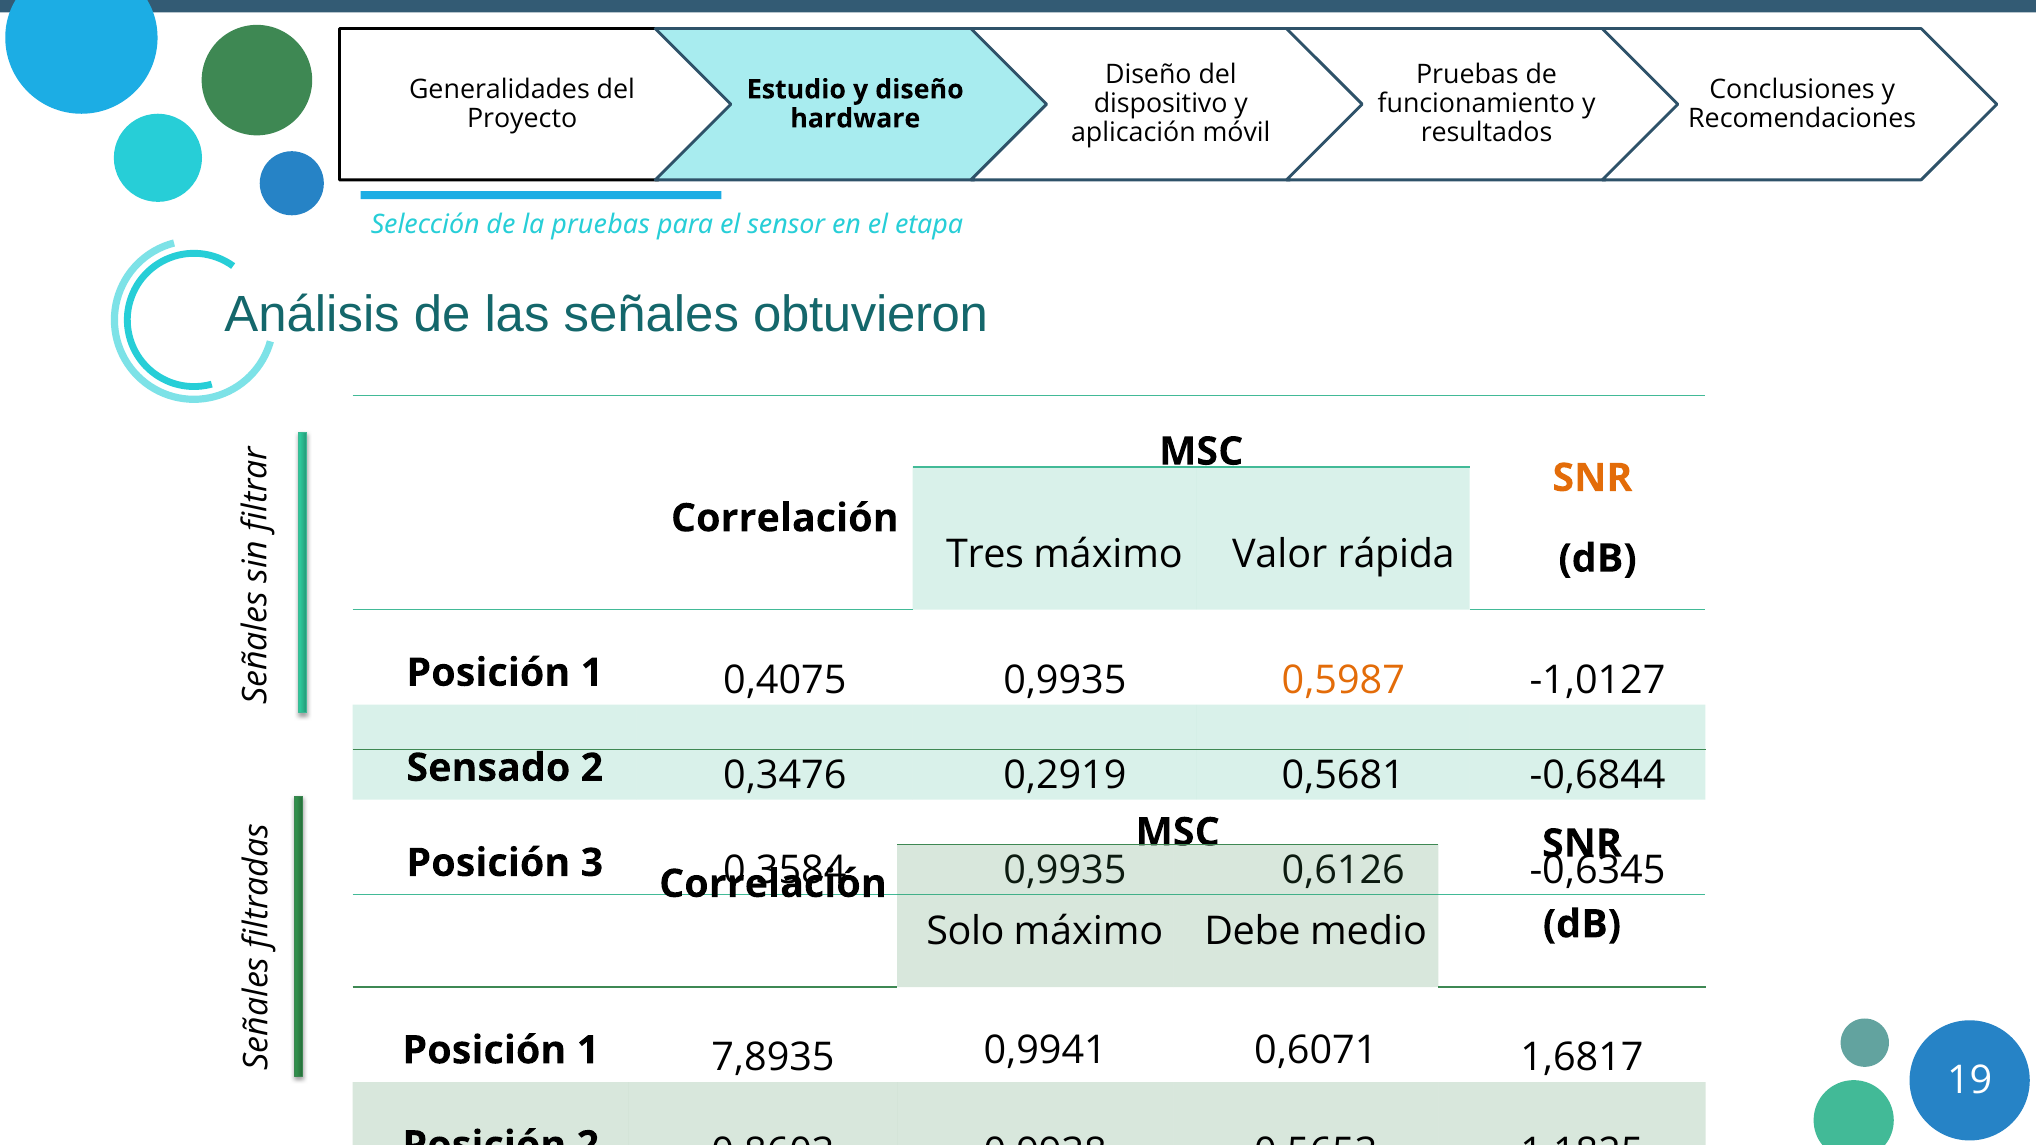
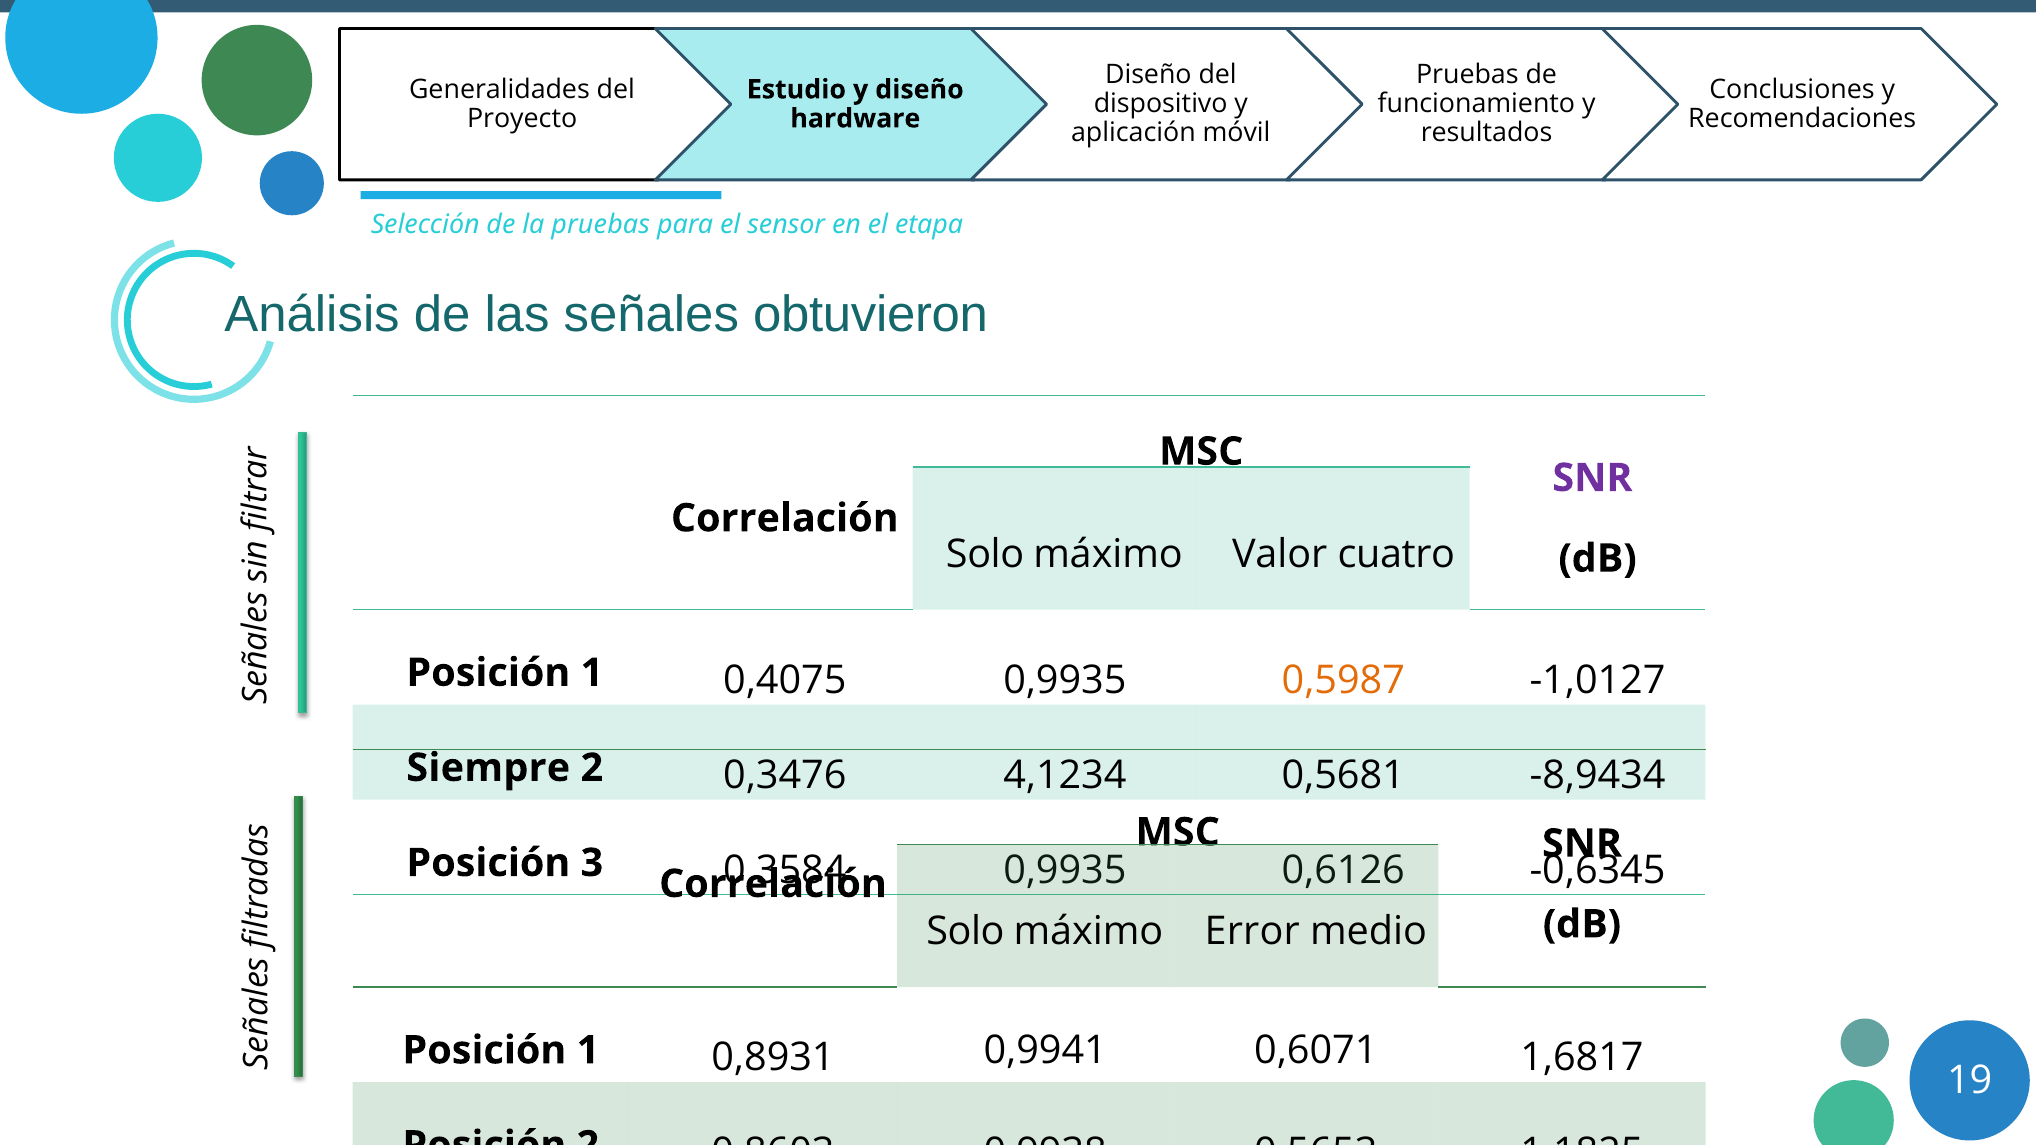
SNR colour: orange -> purple (1592, 478)
Tres: Tres -> Solo (985, 554)
rápida: rápida -> cuatro (1396, 554)
Sensado: Sensado -> Siempre (488, 768)
0,2919: 0,2919 -> 4,1234 (1065, 775)
-0,6844: -0,6844 -> -8,9434 (1598, 775)
Debe: Debe -> Error (1252, 932)
7,8935: 7,8935 -> 0,8931 (773, 1058)
